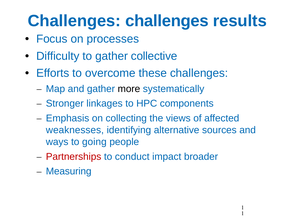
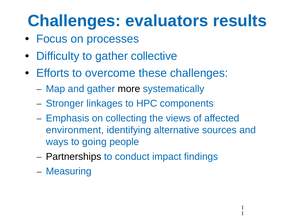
Challenges challenges: challenges -> evaluators (167, 21)
weaknesses: weaknesses -> environment (75, 130)
Partnerships colour: red -> black (74, 157)
broader: broader -> findings (201, 157)
